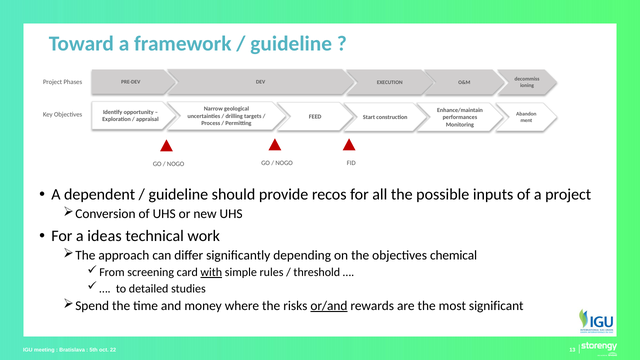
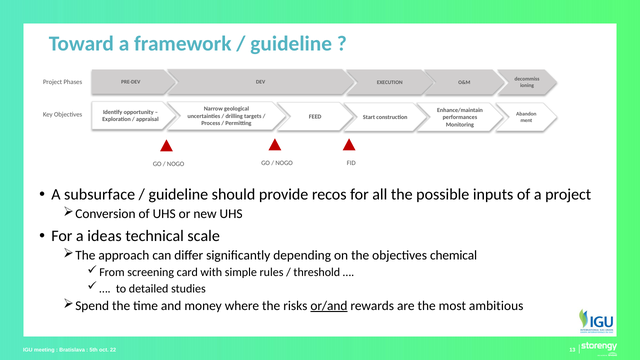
dependent: dependent -> subsurface (100, 194)
work: work -> scale (204, 236)
with underline: present -> none (211, 272)
significant: significant -> ambitious (496, 306)
